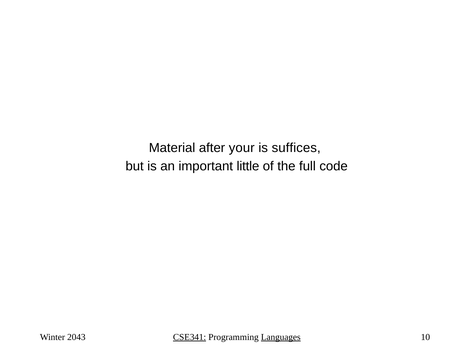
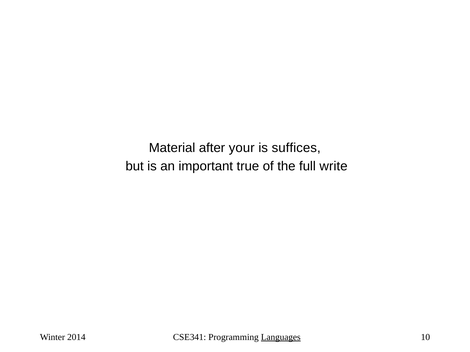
little: little -> true (248, 166)
code: code -> write (334, 166)
2043: 2043 -> 2014 (76, 337)
CSE341 underline: present -> none (190, 337)
